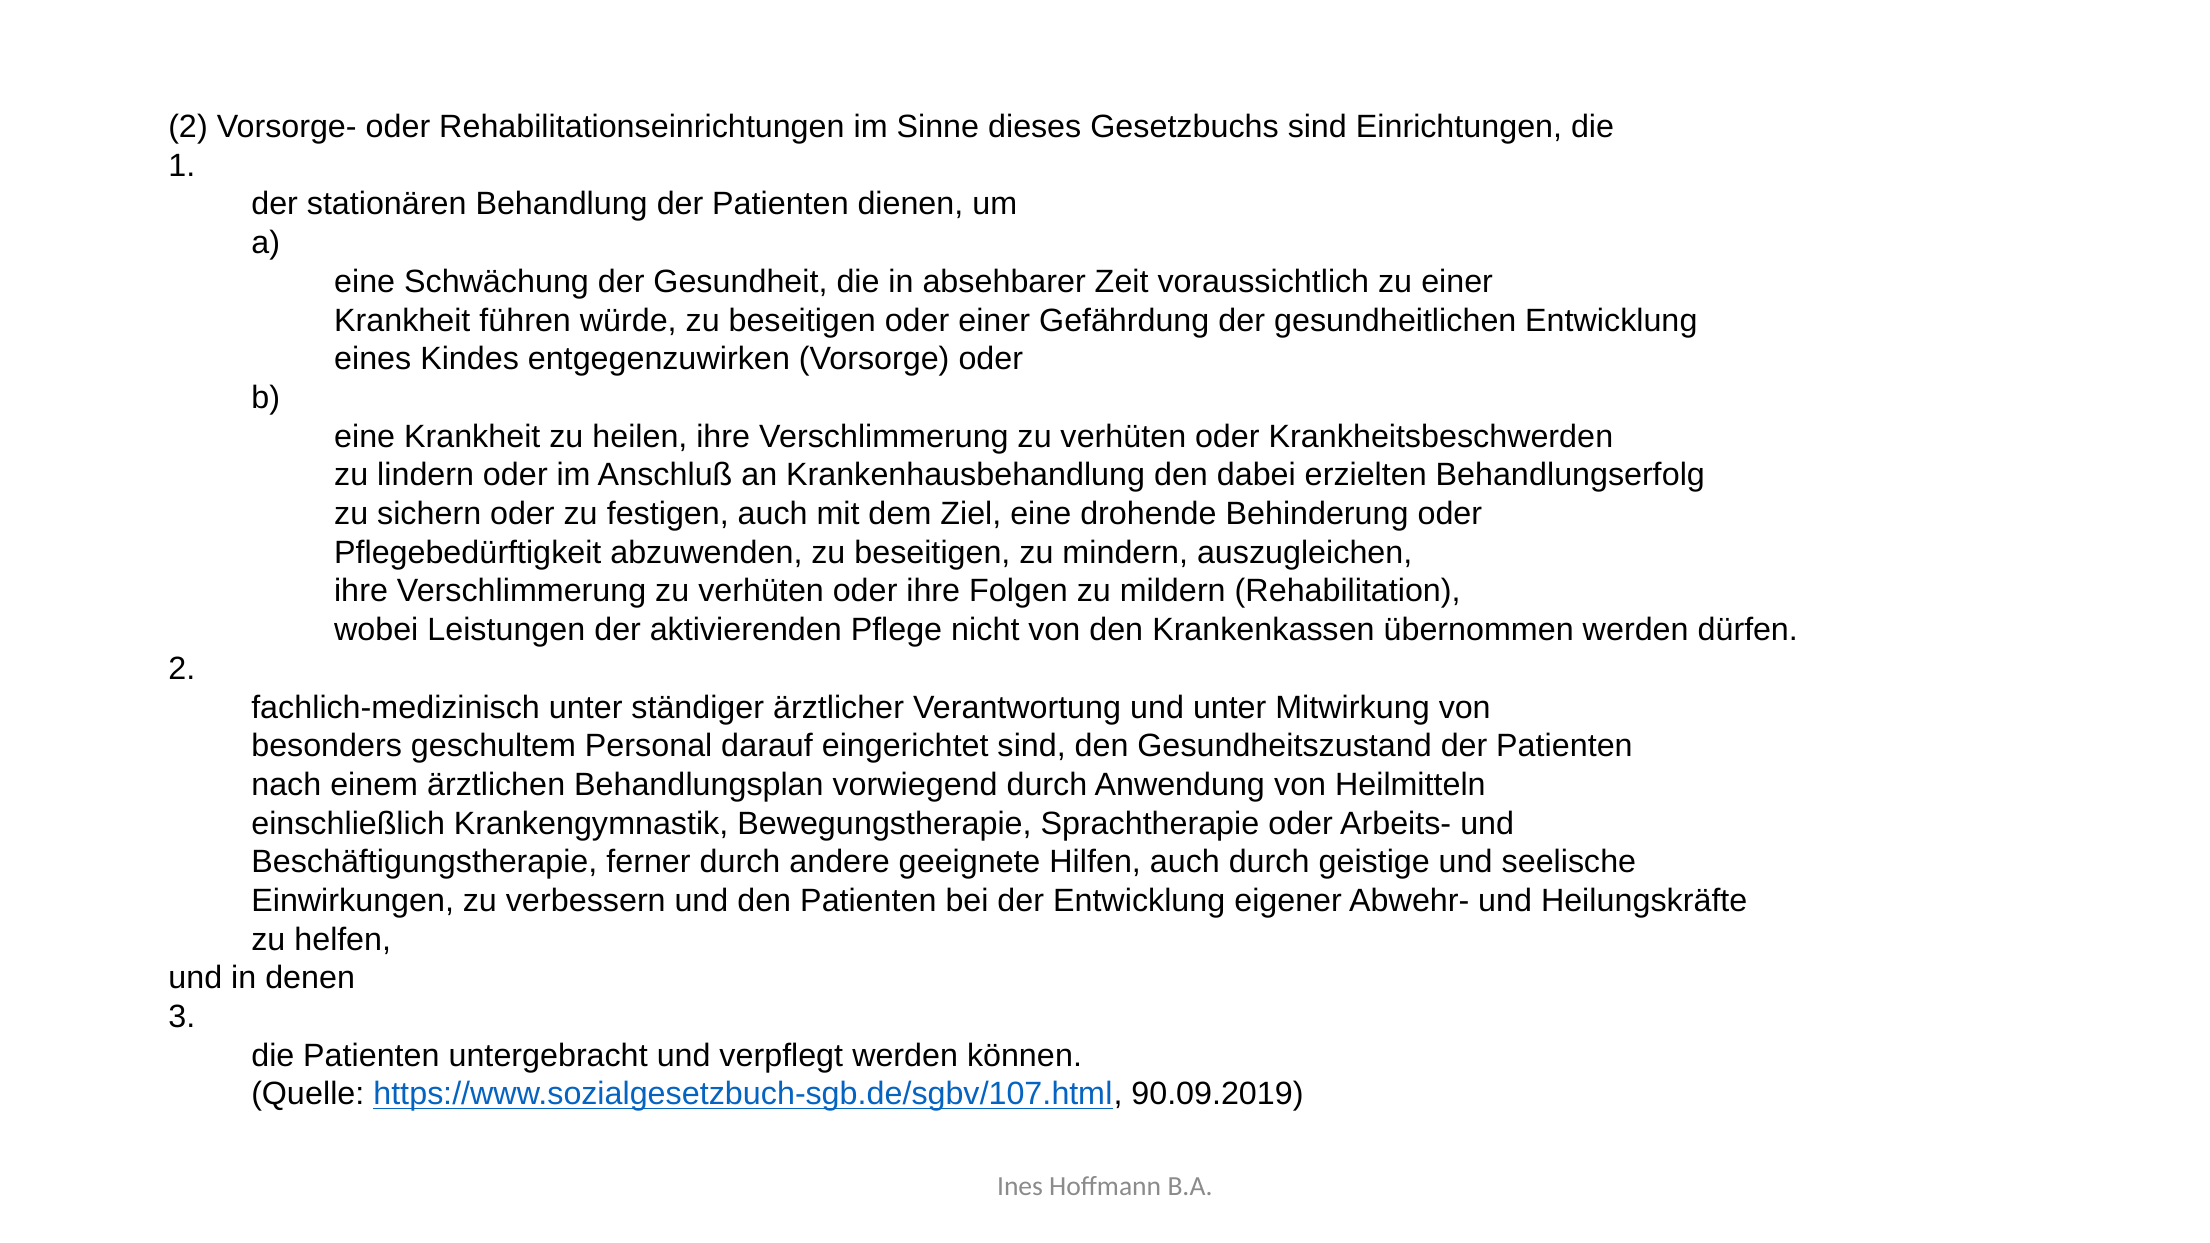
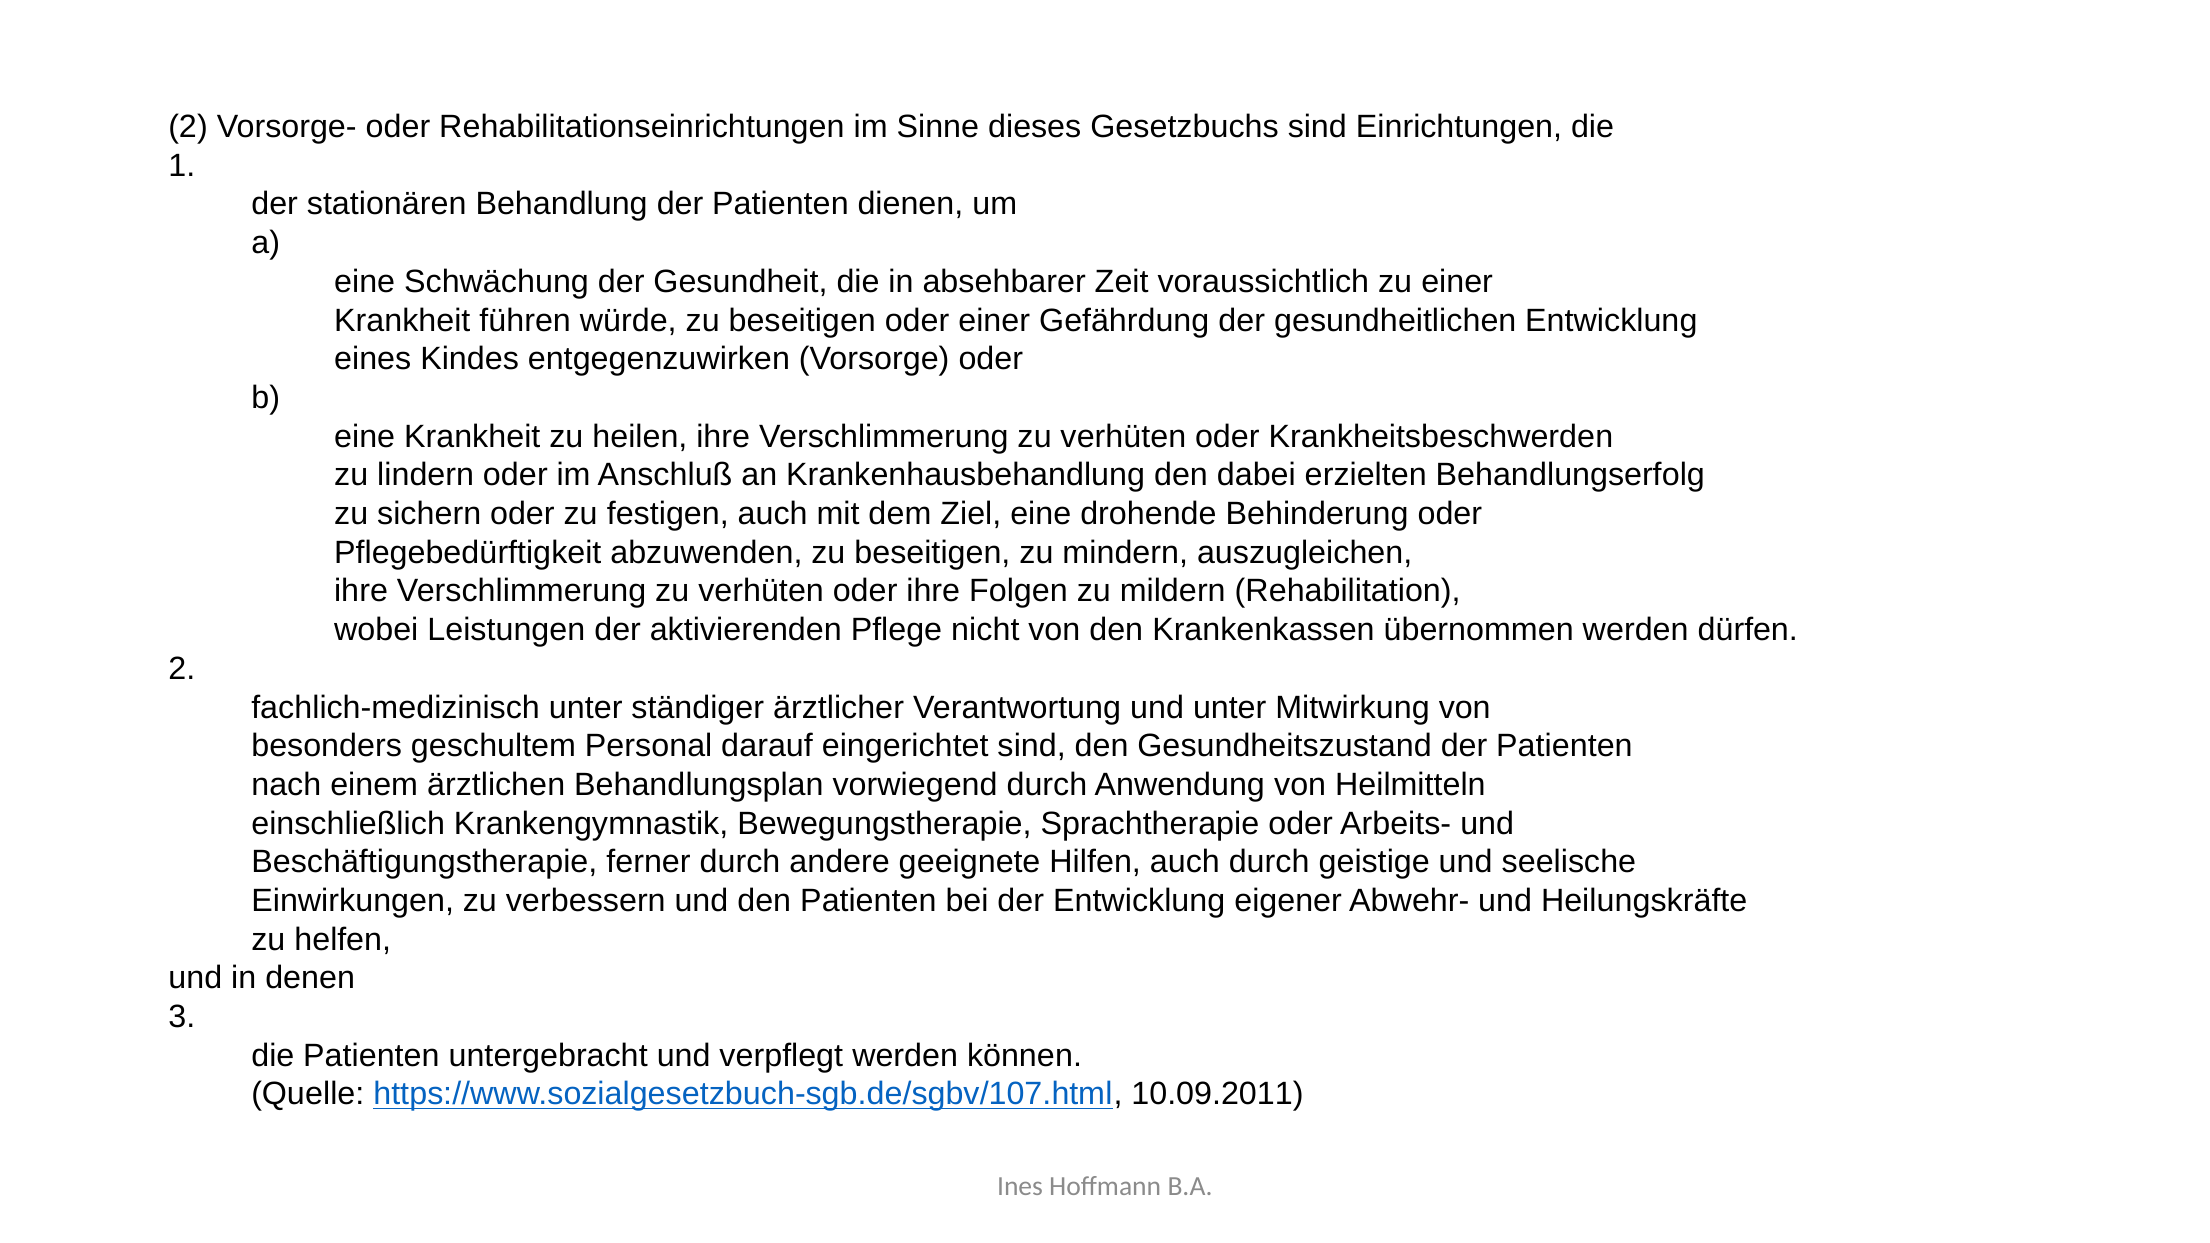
90.09.2019: 90.09.2019 -> 10.09.2011 (1217, 1094)
